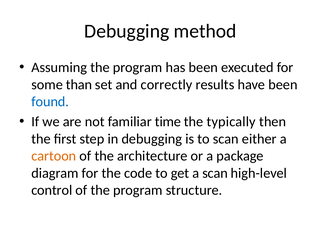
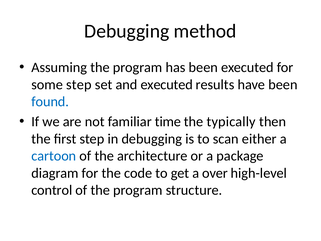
some than: than -> step (79, 84)
and correctly: correctly -> executed (167, 84)
cartoon colour: orange -> blue (54, 156)
a scan: scan -> over (215, 173)
